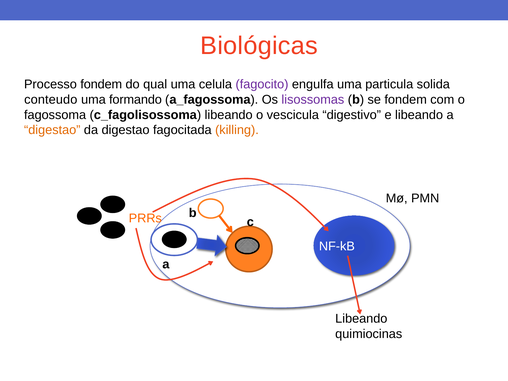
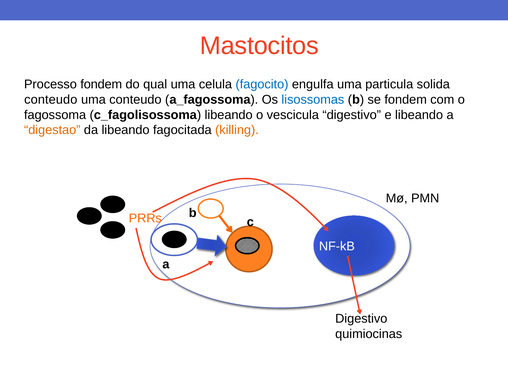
Biológicas: Biológicas -> Mastocitos (259, 46)
fagocito colour: purple -> blue (262, 84)
uma formando: formando -> conteudo (135, 100)
lisossomas colour: purple -> blue (313, 100)
da digestao: digestao -> libeando (126, 130)
Libeando: Libeando -> Digestivo (361, 319)
